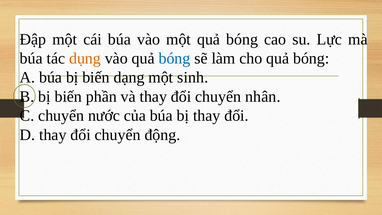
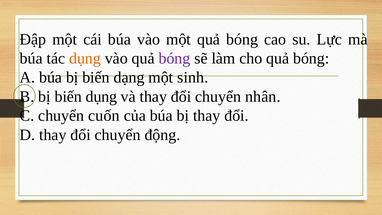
bóng colour: blue -> purple (174, 58)
biến phần: phần -> dụng (101, 97)
nước: nước -> cuốn (104, 116)
